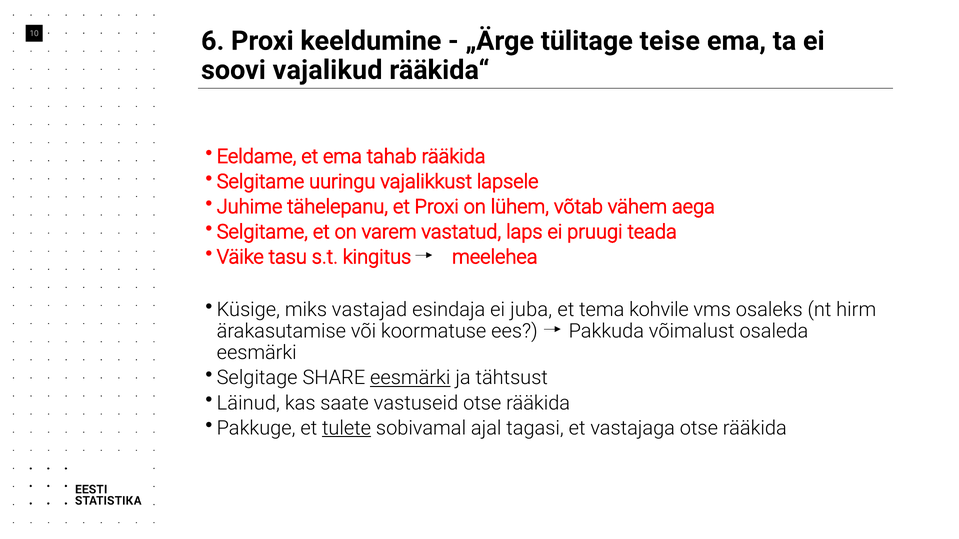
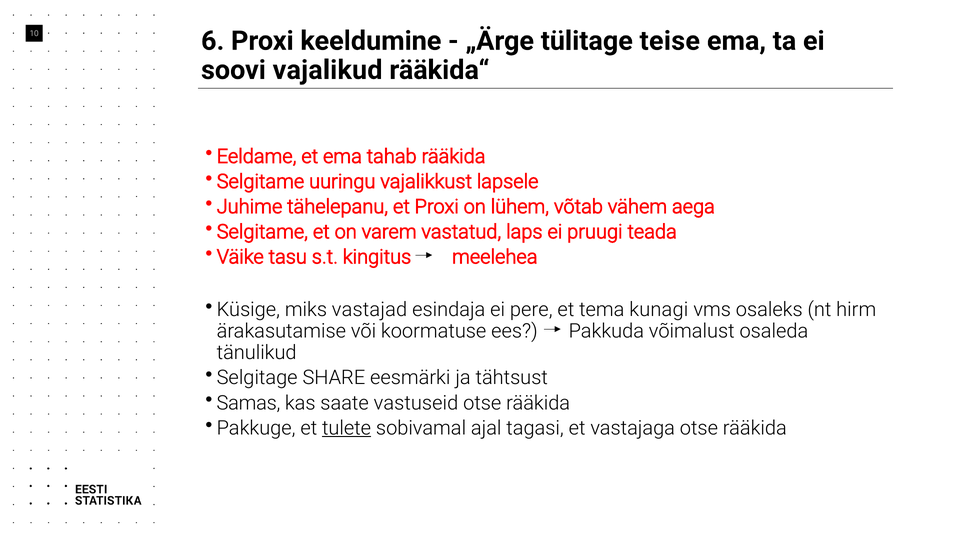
juba: juba -> pere (531, 310)
kohvile: kohvile -> kunagi (659, 310)
eesmärki: eesmärki -> tänulikud (257, 353)
eesmärki underline: present -> none (410, 378)
Läinud: Läinud -> Samas (248, 403)
